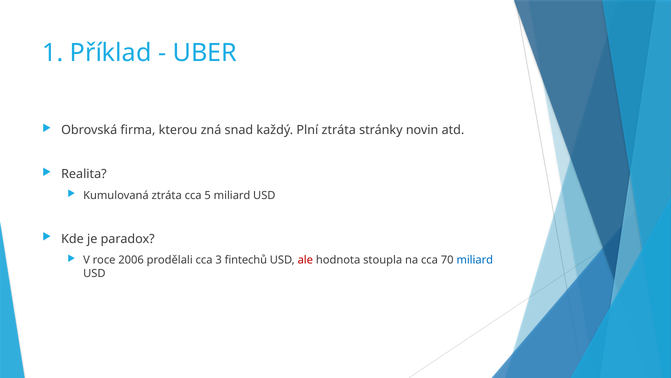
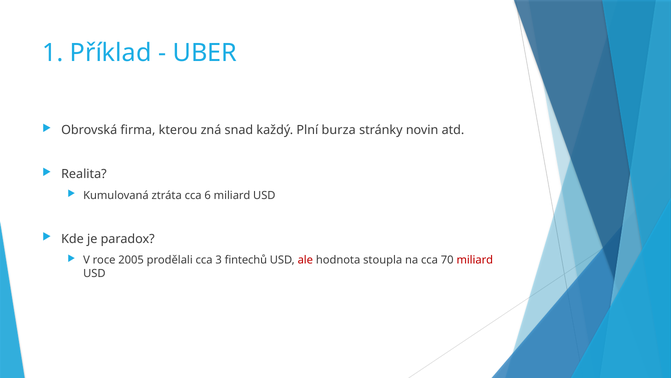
Plní ztráta: ztráta -> burza (339, 130)
5: 5 -> 6 (208, 195)
2006: 2006 -> 2005 (131, 260)
miliard colour: blue -> red (475, 260)
